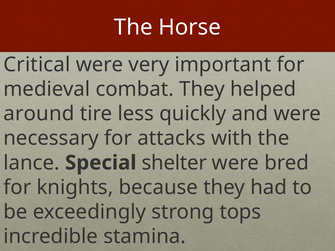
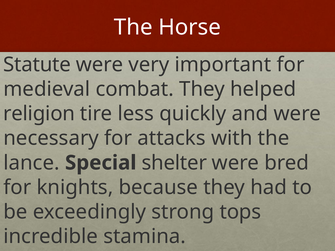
Critical: Critical -> Statute (37, 65)
around: around -> religion (39, 114)
